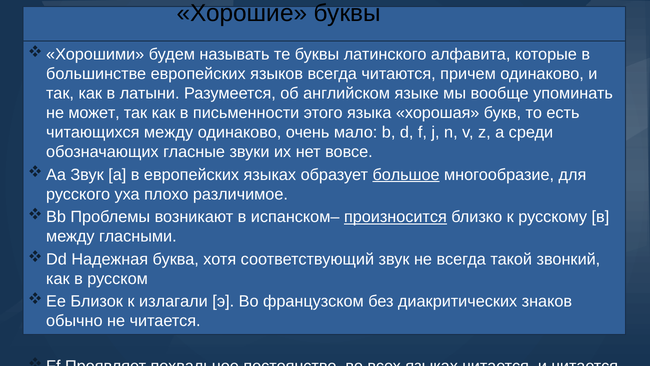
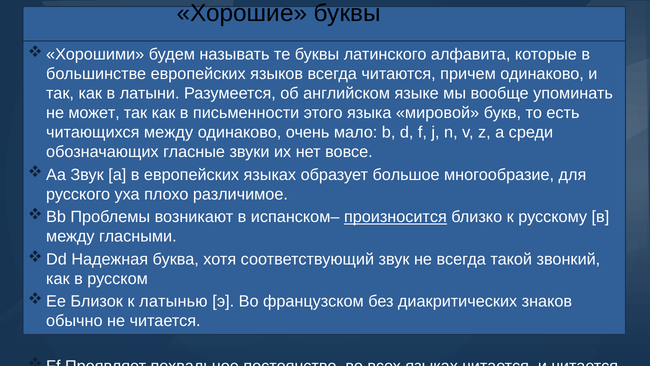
хорошая: хорошая -> мировой (438, 113)
большое underline: present -> none (406, 175)
излагали: излагали -> латынью (173, 301)
